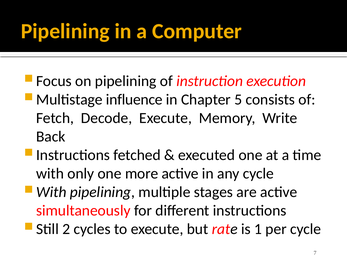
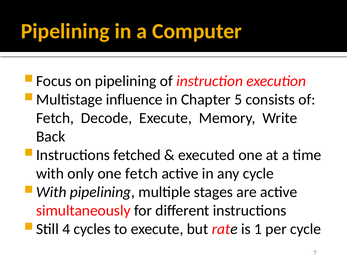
one more: more -> fetch (141, 174)
2: 2 -> 4 (66, 229)
